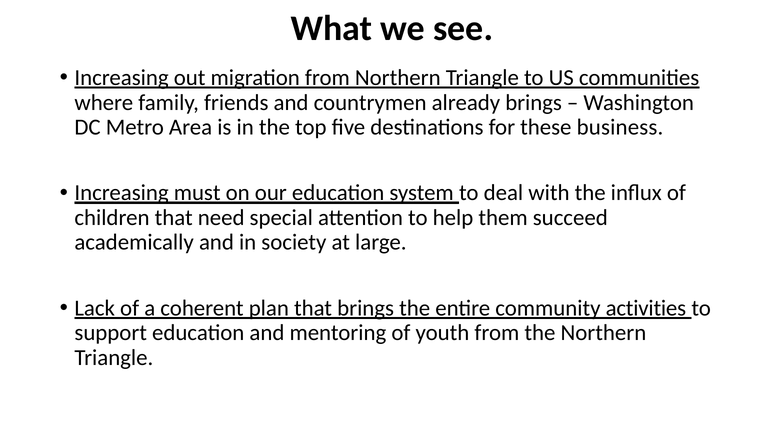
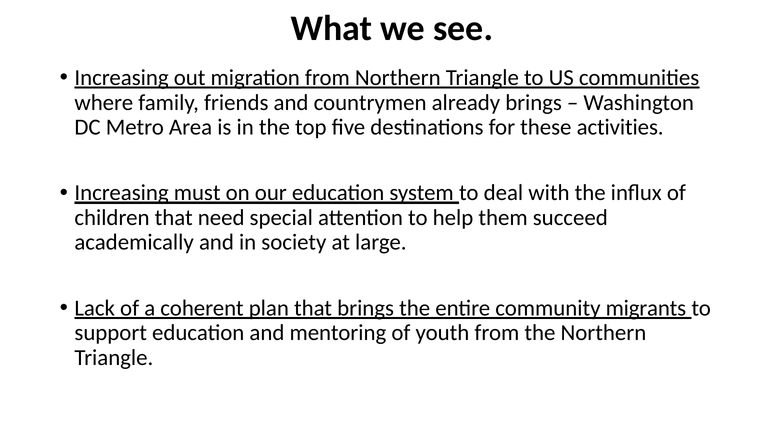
business: business -> activities (620, 127)
activities: activities -> migrants (646, 308)
